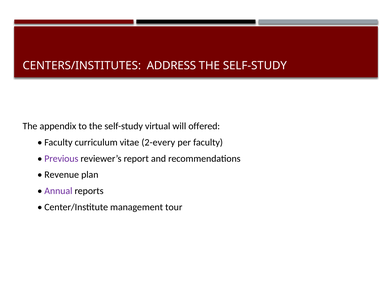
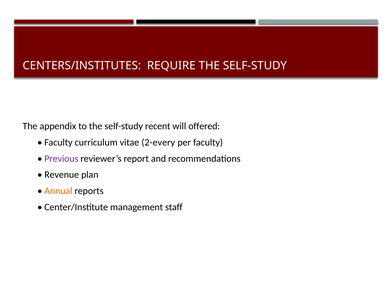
ADDRESS: ADDRESS -> REQUIRE (171, 66)
virtual: virtual -> recent (158, 126)
Annual colour: purple -> orange (58, 191)
tour: tour -> staff (174, 207)
